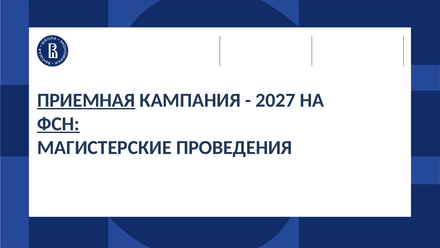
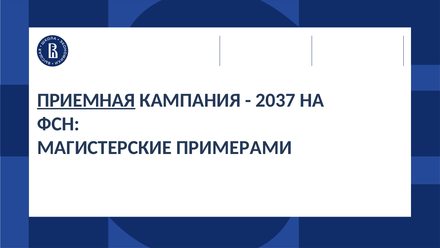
2027: 2027 -> 2037 (276, 100)
ФСН underline: present -> none (58, 124)
ПРОВЕДЕНИЯ: ПРОВЕДЕНИЯ -> ПРИМЕРАМИ (234, 147)
